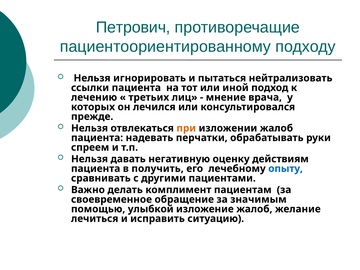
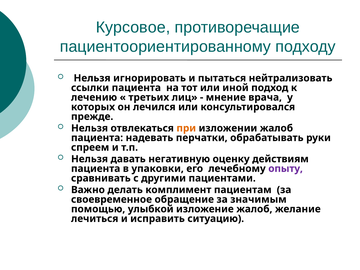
Петрович: Петрович -> Курсовое (133, 27)
получить: получить -> упаковки (158, 169)
опыту colour: blue -> purple (286, 169)
